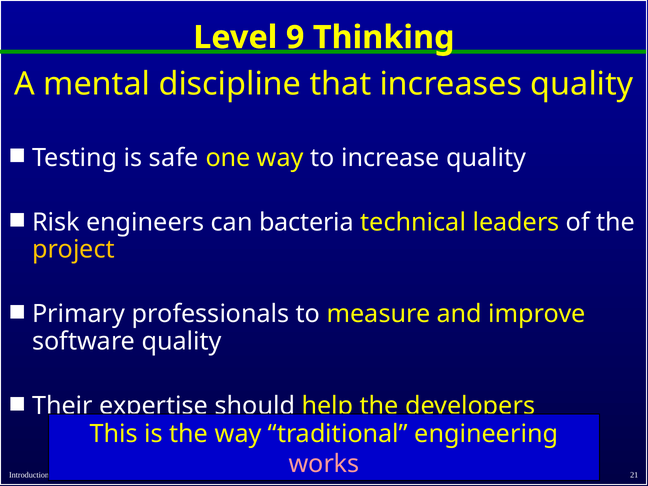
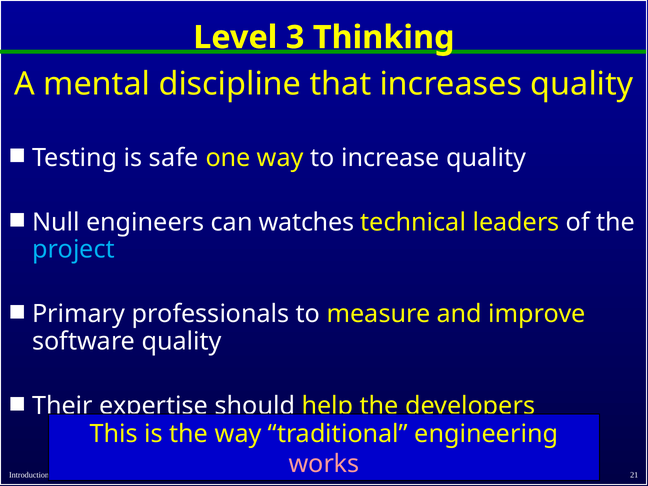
9: 9 -> 3 (295, 37)
Risk: Risk -> Null (56, 222)
bacteria: bacteria -> watches (307, 222)
project colour: yellow -> light blue (73, 250)
